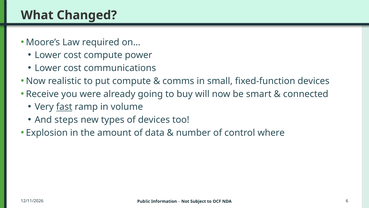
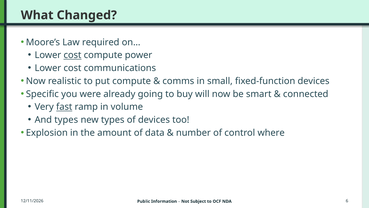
cost underline: none -> present (72, 55)
Receive: Receive -> Specific (42, 94)
And steps: steps -> types (66, 120)
